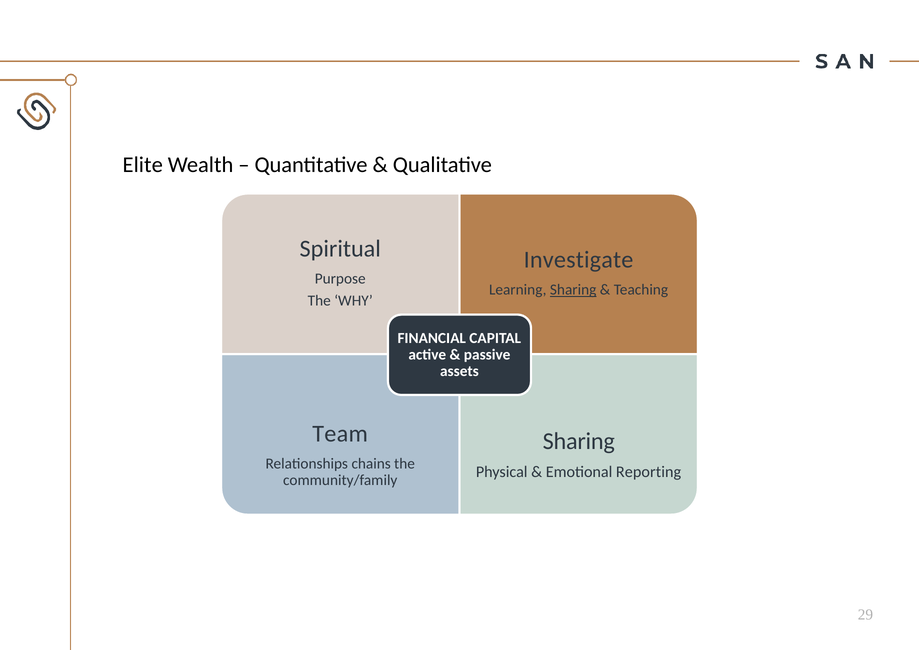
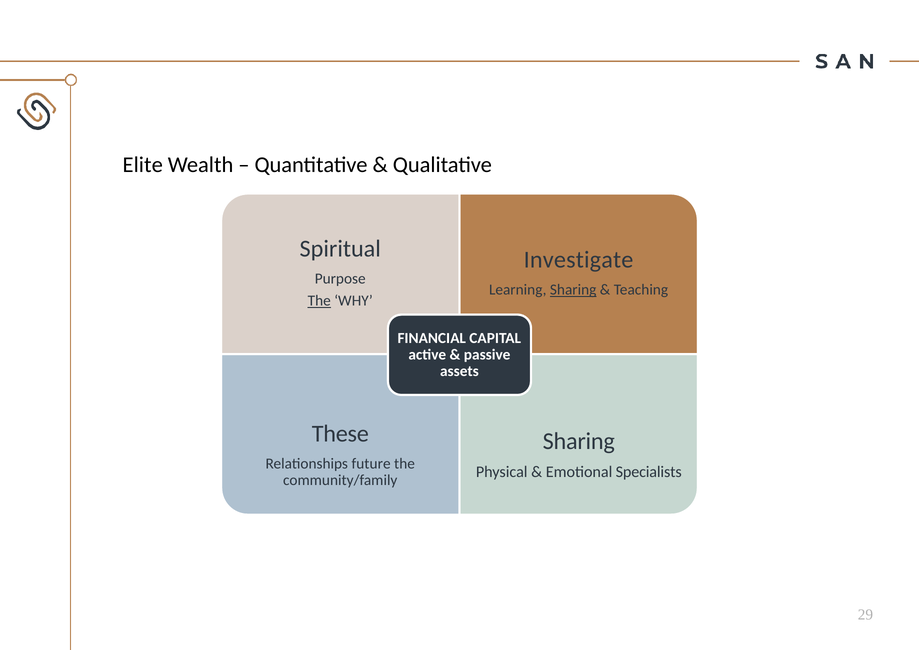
The underline: none -> present (319, 300)
Team: Team -> These (340, 433)
chains: chains -> future (371, 463)
Reporting: Reporting -> Specialists (649, 471)
